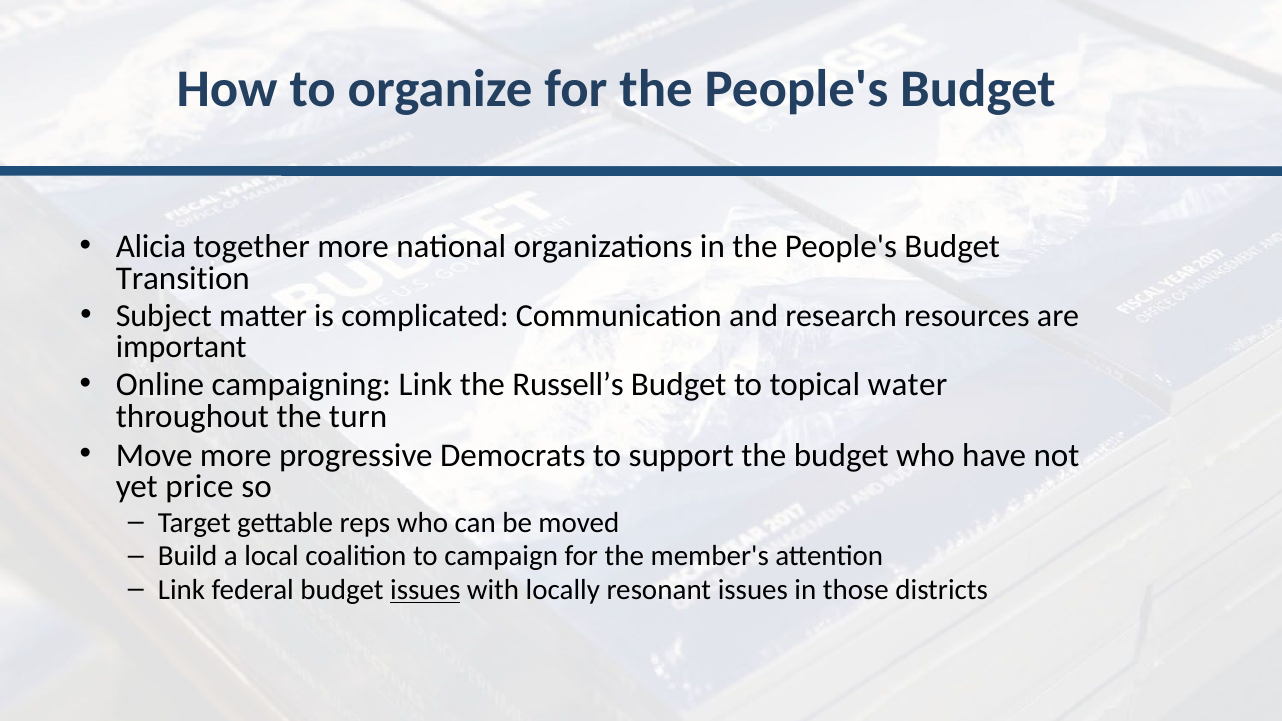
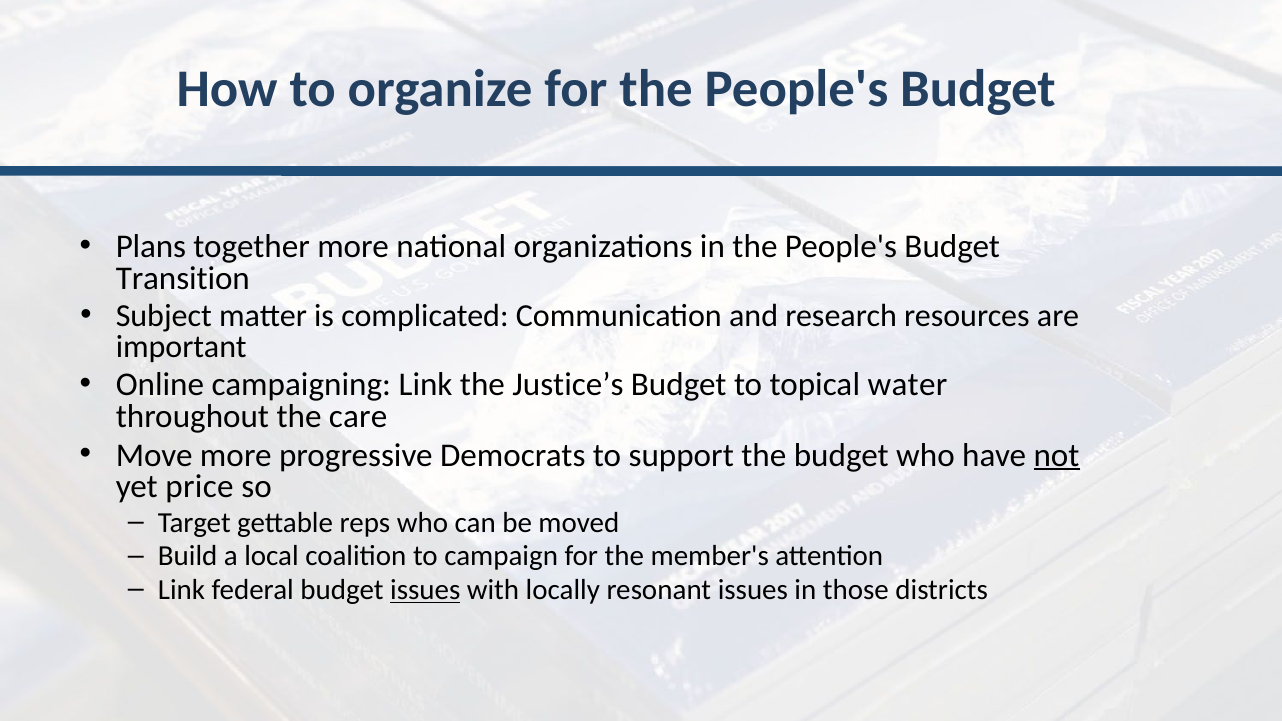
Alicia: Alicia -> Plans (151, 247)
Russell’s: Russell’s -> Justice’s (568, 385)
turn: turn -> care (358, 417)
not underline: none -> present (1057, 455)
